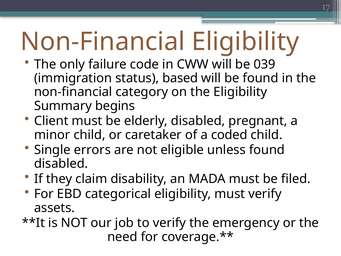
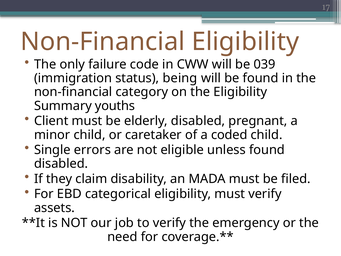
based: based -> being (180, 78)
begins: begins -> youths (115, 106)
